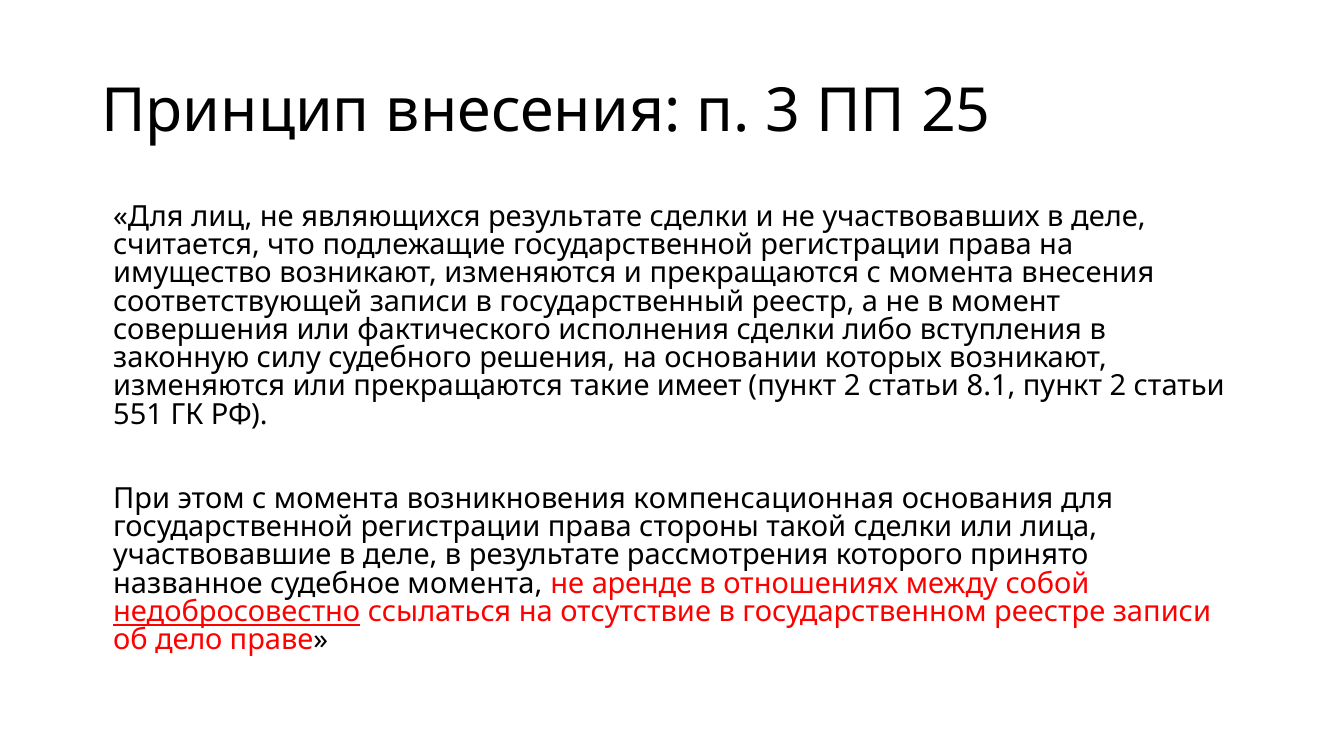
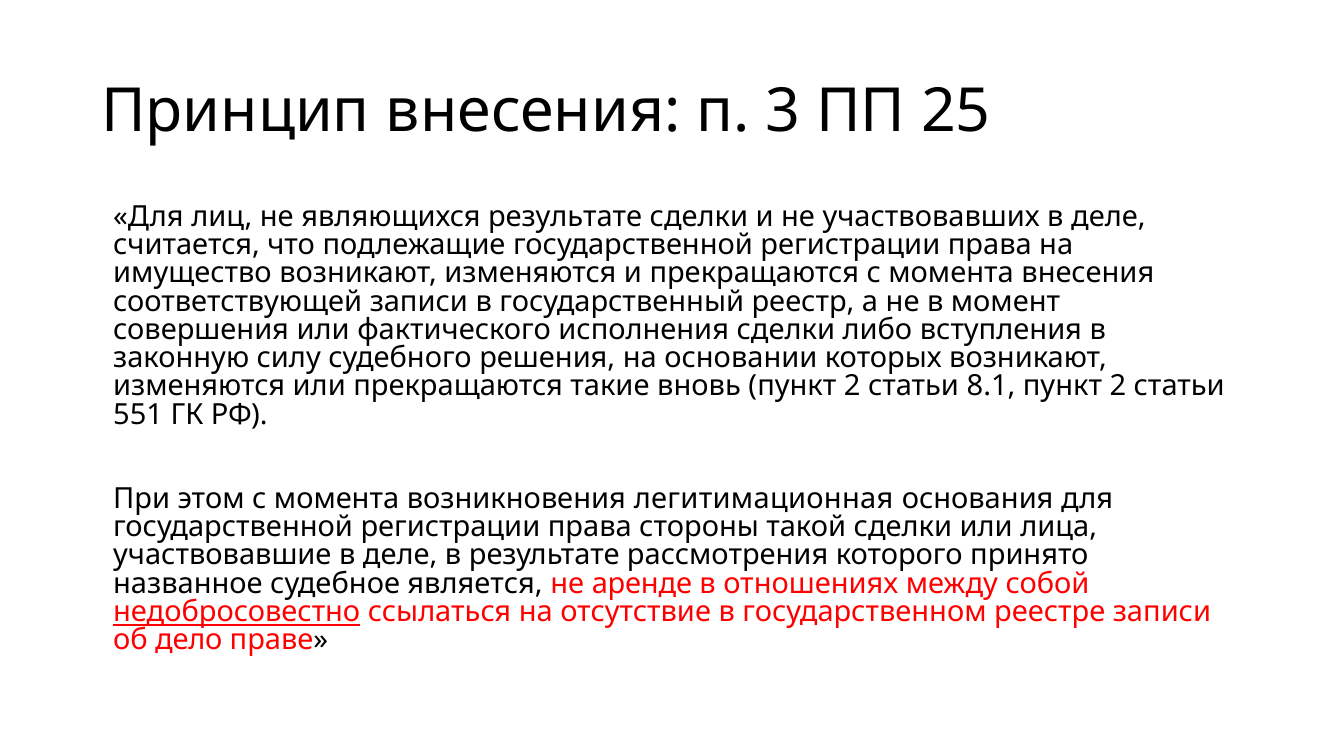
имеет: имеет -> вновь (699, 386)
компенсационная: компенсационная -> легитимационная (764, 499)
судебное момента: момента -> является (475, 584)
